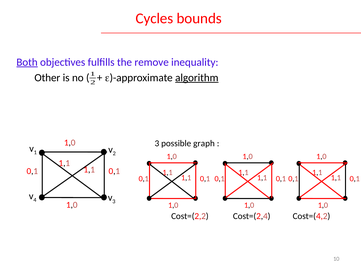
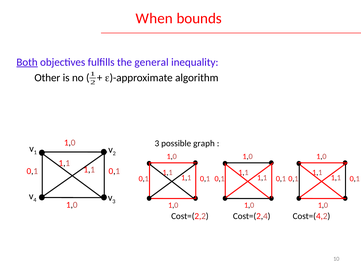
Cycles: Cycles -> When (154, 18)
remove: remove -> general (152, 62)
algorithm underline: present -> none (197, 78)
